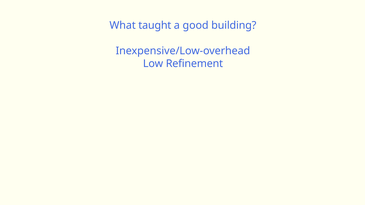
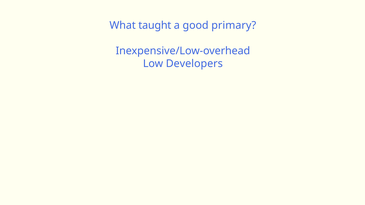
building: building -> primary (234, 25)
Refinement: Refinement -> Developers (194, 64)
